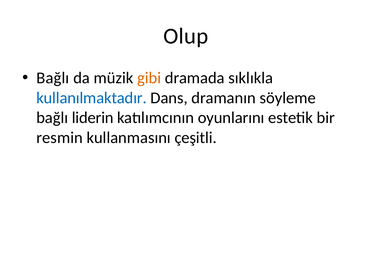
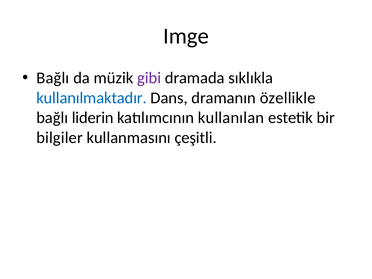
Olup: Olup -> Imge (186, 36)
gibi colour: orange -> purple (149, 78)
söyleme: söyleme -> özellikle (288, 98)
oyunlarını: oyunlarını -> kullanılan (231, 118)
resmin: resmin -> bilgiler (60, 138)
